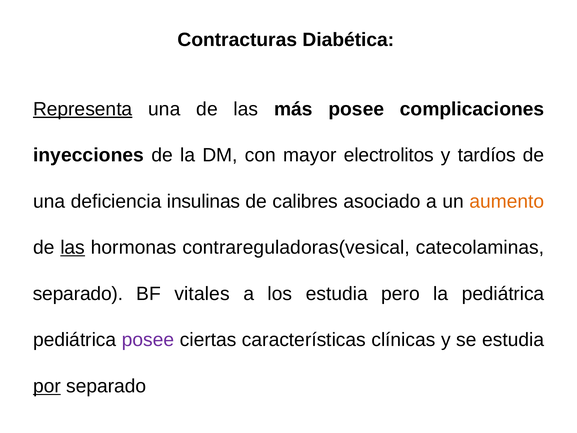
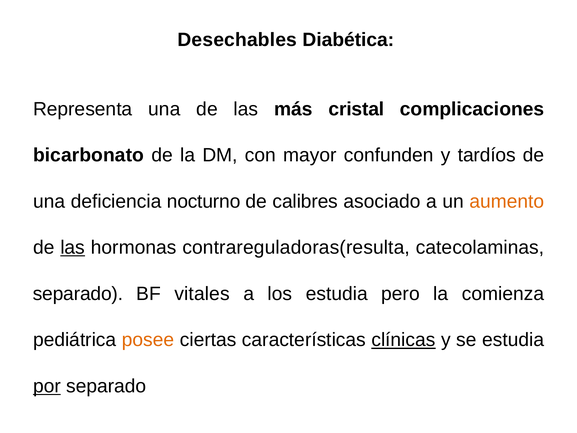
Contracturas: Contracturas -> Desechables (237, 40)
Representa underline: present -> none (83, 109)
más posee: posee -> cristal (356, 109)
inyecciones: inyecciones -> bicarbonato (88, 155)
electrolitos: electrolitos -> confunden (389, 155)
insulinas: insulinas -> nocturno (204, 201)
contrareguladoras(vesical: contrareguladoras(vesical -> contrareguladoras(resulta (296, 247)
la pediátrica: pediátrica -> comienza (503, 294)
posee colour: purple -> orange (148, 340)
clínicas underline: none -> present (403, 340)
